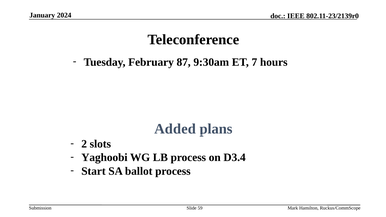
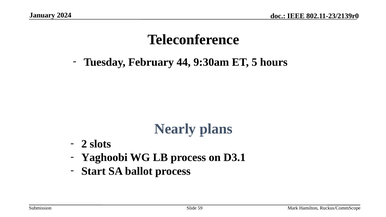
87: 87 -> 44 (184, 62)
7: 7 -> 5 (254, 62)
Added: Added -> Nearly (175, 129)
D3.4: D3.4 -> D3.1 (235, 158)
